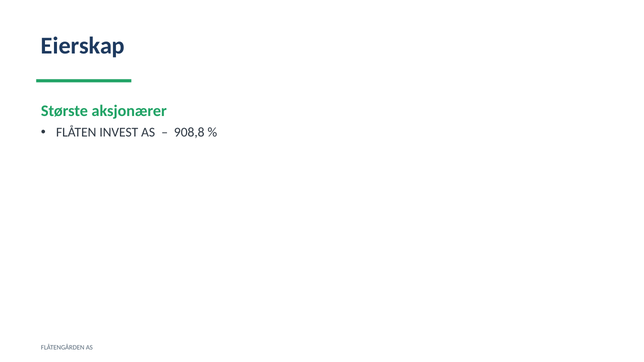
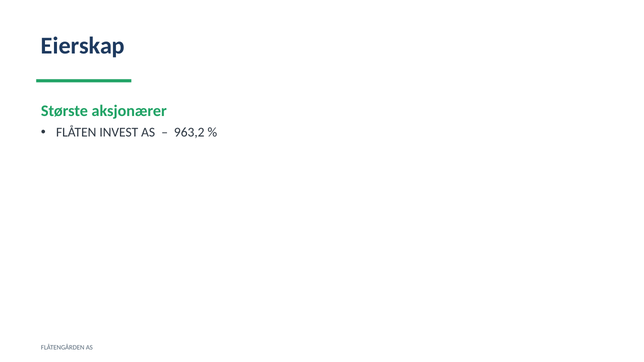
908,8: 908,8 -> 963,2 (189, 132)
